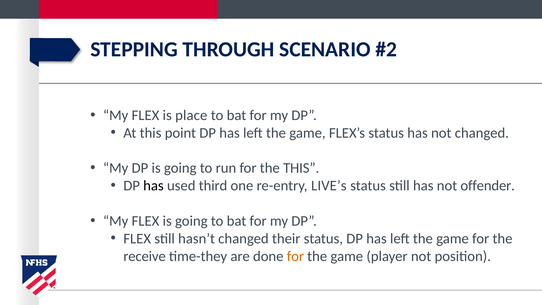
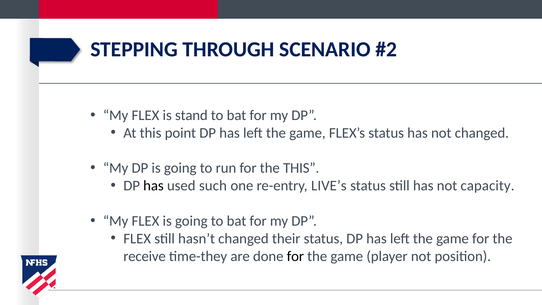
place: place -> stand (191, 115)
third: third -> such (213, 186)
offender: offender -> capacity (488, 186)
for colour: orange -> black (295, 256)
